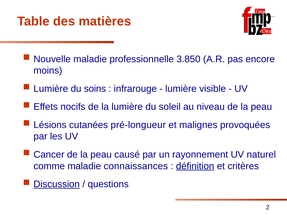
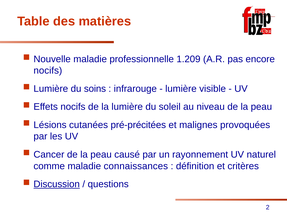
3.850: 3.850 -> 1.209 (188, 59)
moins: moins -> nocifs (48, 71)
pré-longueur: pré-longueur -> pré-précitées (138, 125)
définition underline: present -> none (195, 166)
